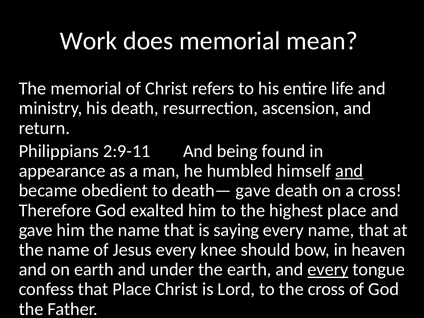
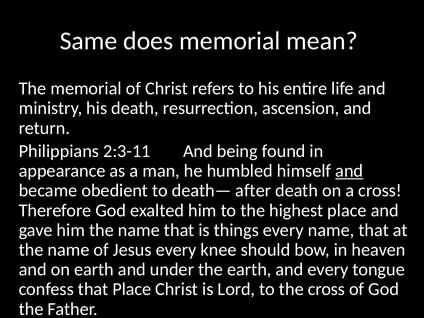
Work: Work -> Same (89, 41)
2:9-11: 2:9-11 -> 2:3-11 (127, 151)
death— gave: gave -> after (253, 191)
saying: saying -> things (236, 230)
every underline: present -> none (328, 270)
